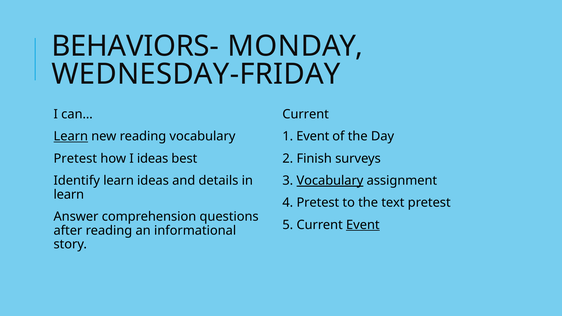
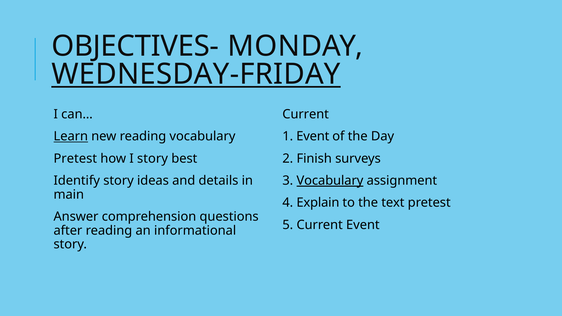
BEHAVIORS-: BEHAVIORS- -> OBJECTIVES- (135, 46)
WEDNESDAY-FRIDAY underline: none -> present (196, 74)
I ideas: ideas -> story (153, 159)
Identify learn: learn -> story (119, 181)
learn: learn -> main (69, 195)
4 Pretest: Pretest -> Explain (318, 203)
Event underline: present -> none (363, 225)
